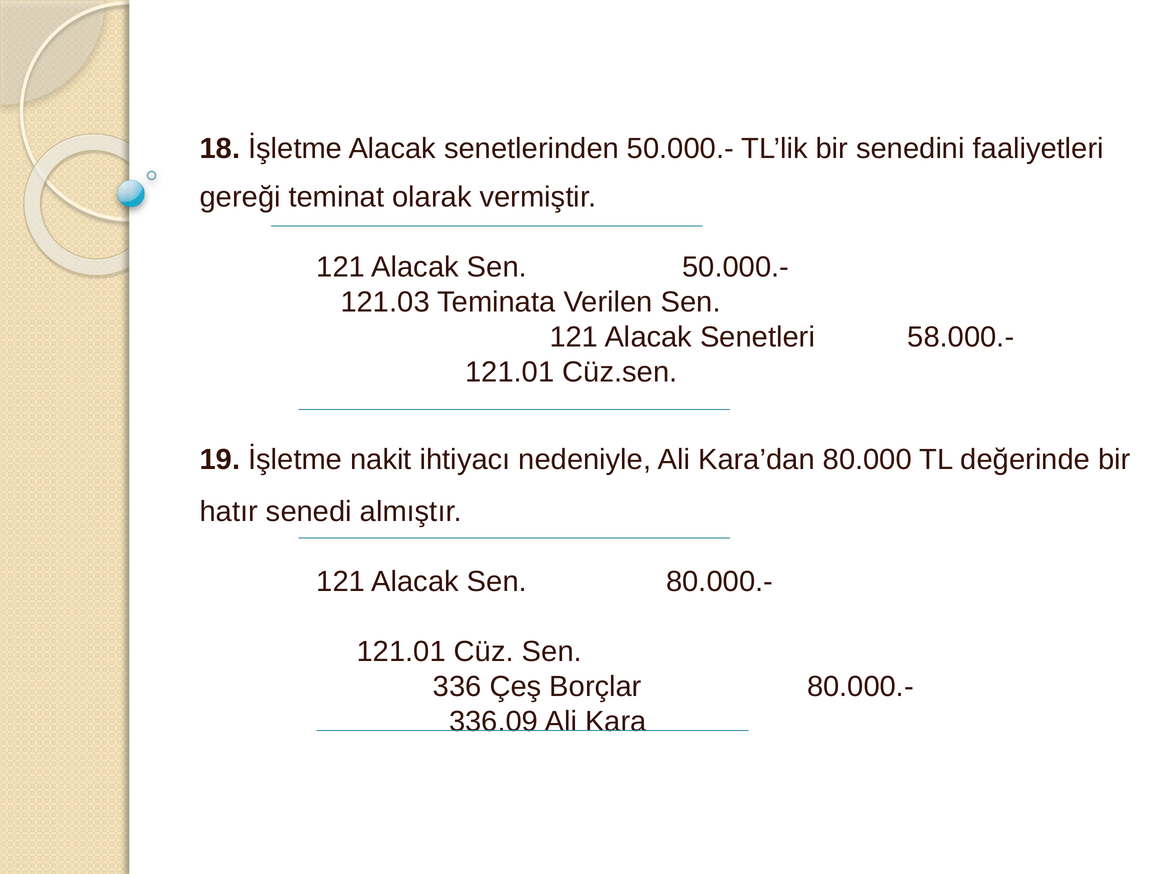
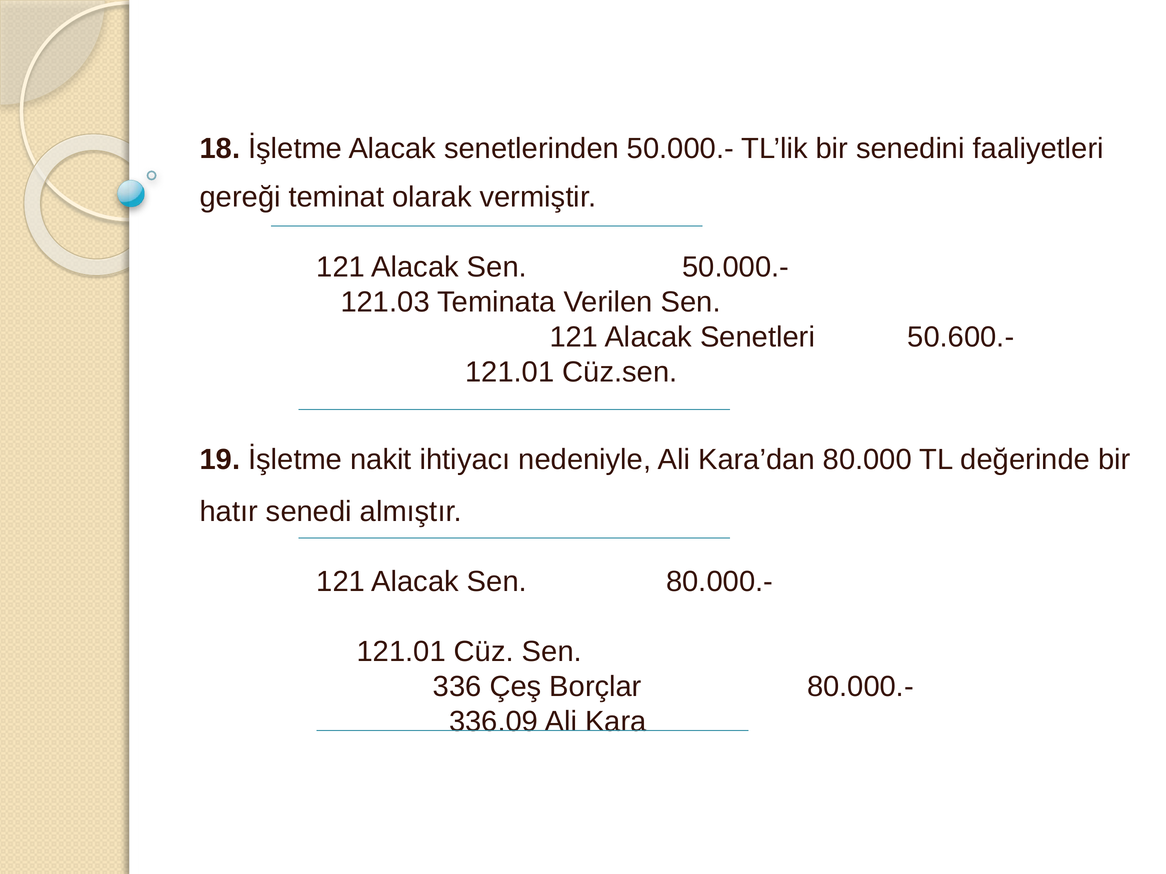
58.000.-: 58.000.- -> 50.600.- (961, 337)
